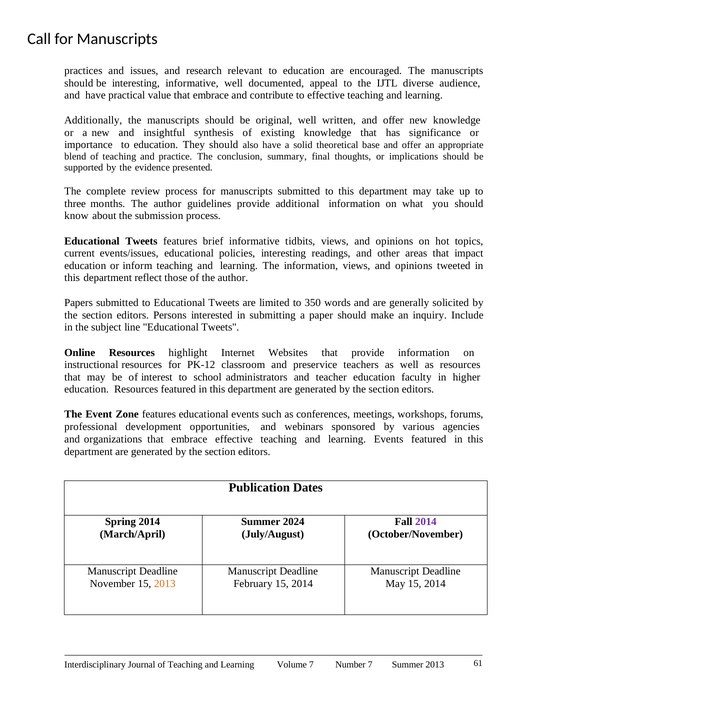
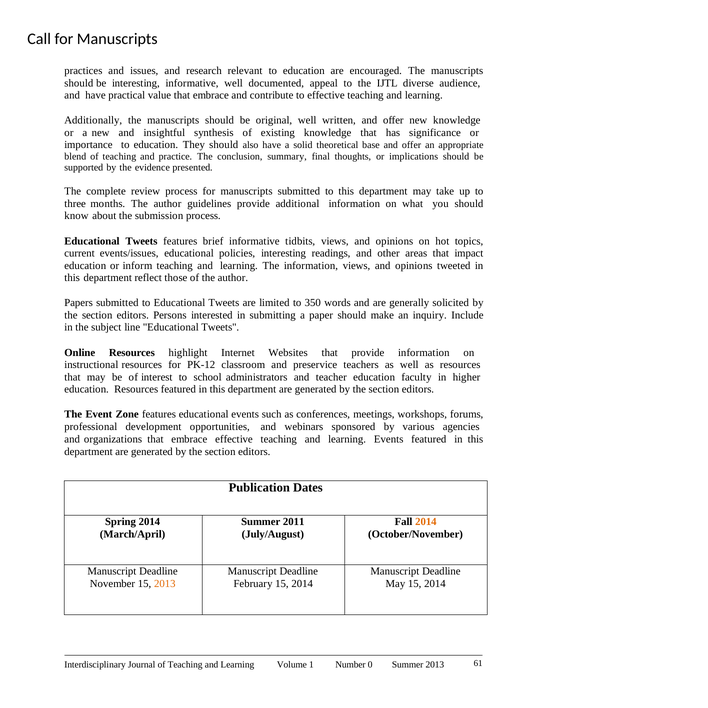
2024: 2024 -> 2011 (294, 522)
2014 colour: purple -> orange (426, 522)
Volume 7: 7 -> 1 (311, 665)
Number 7: 7 -> 0 (370, 665)
